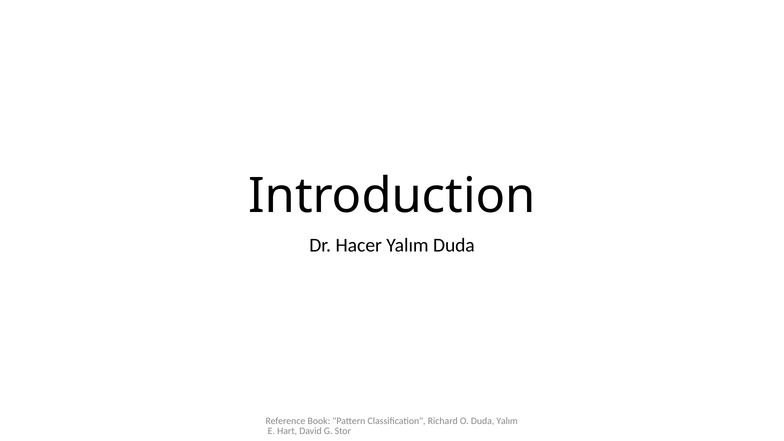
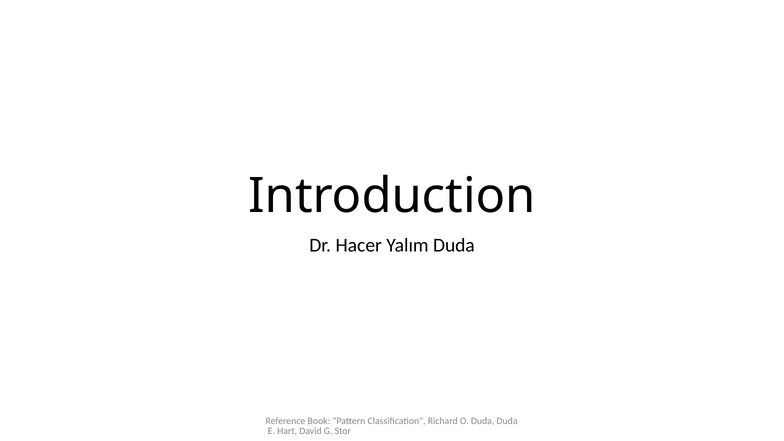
Duda Yalım: Yalım -> Duda (507, 421)
